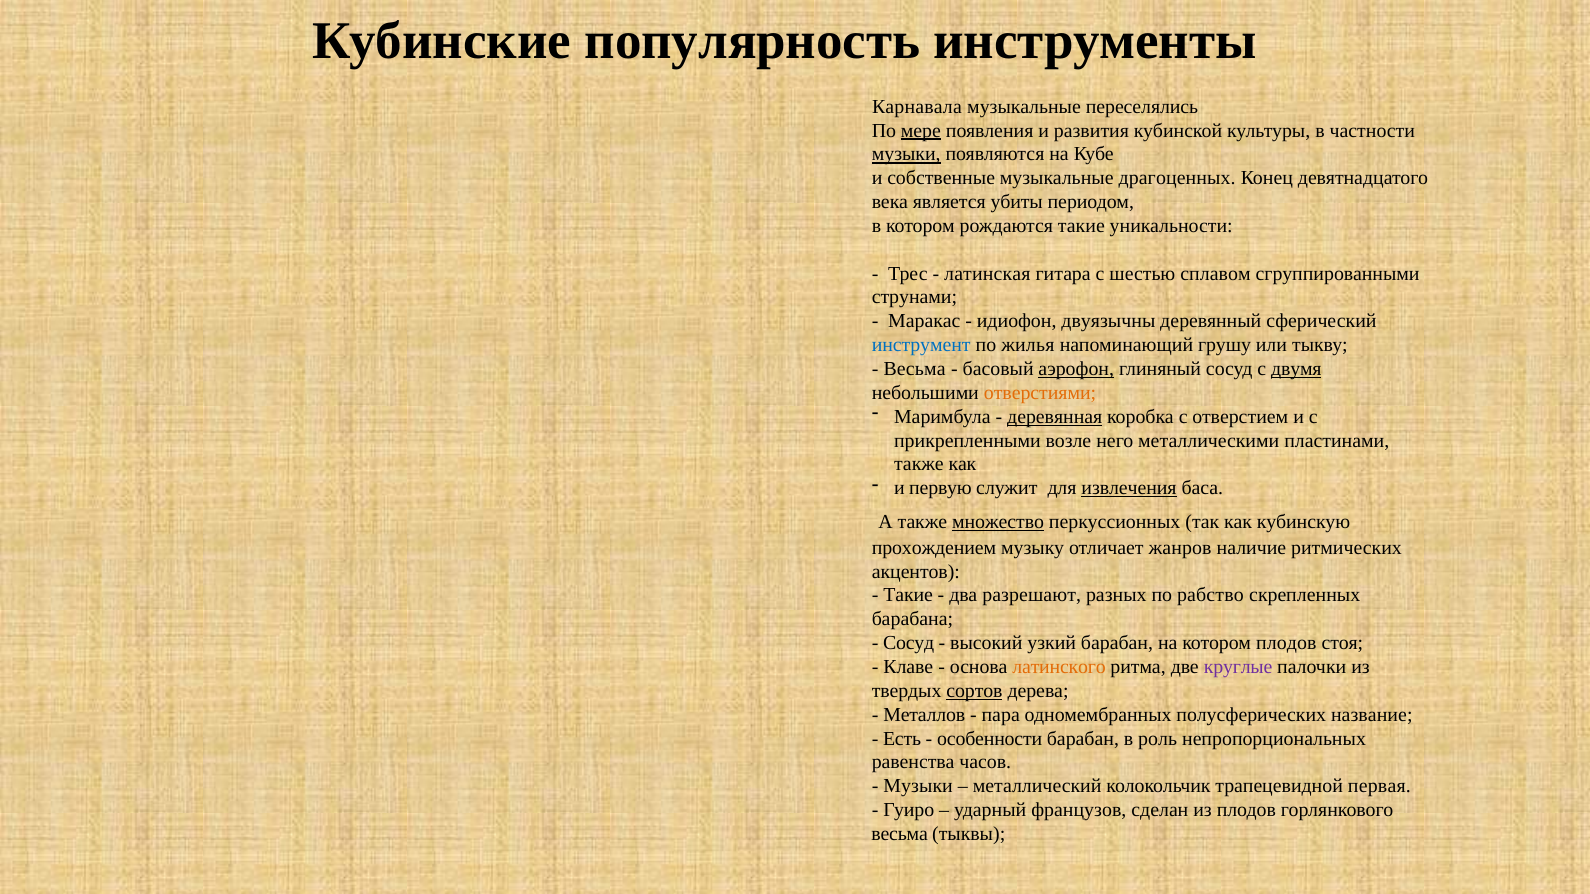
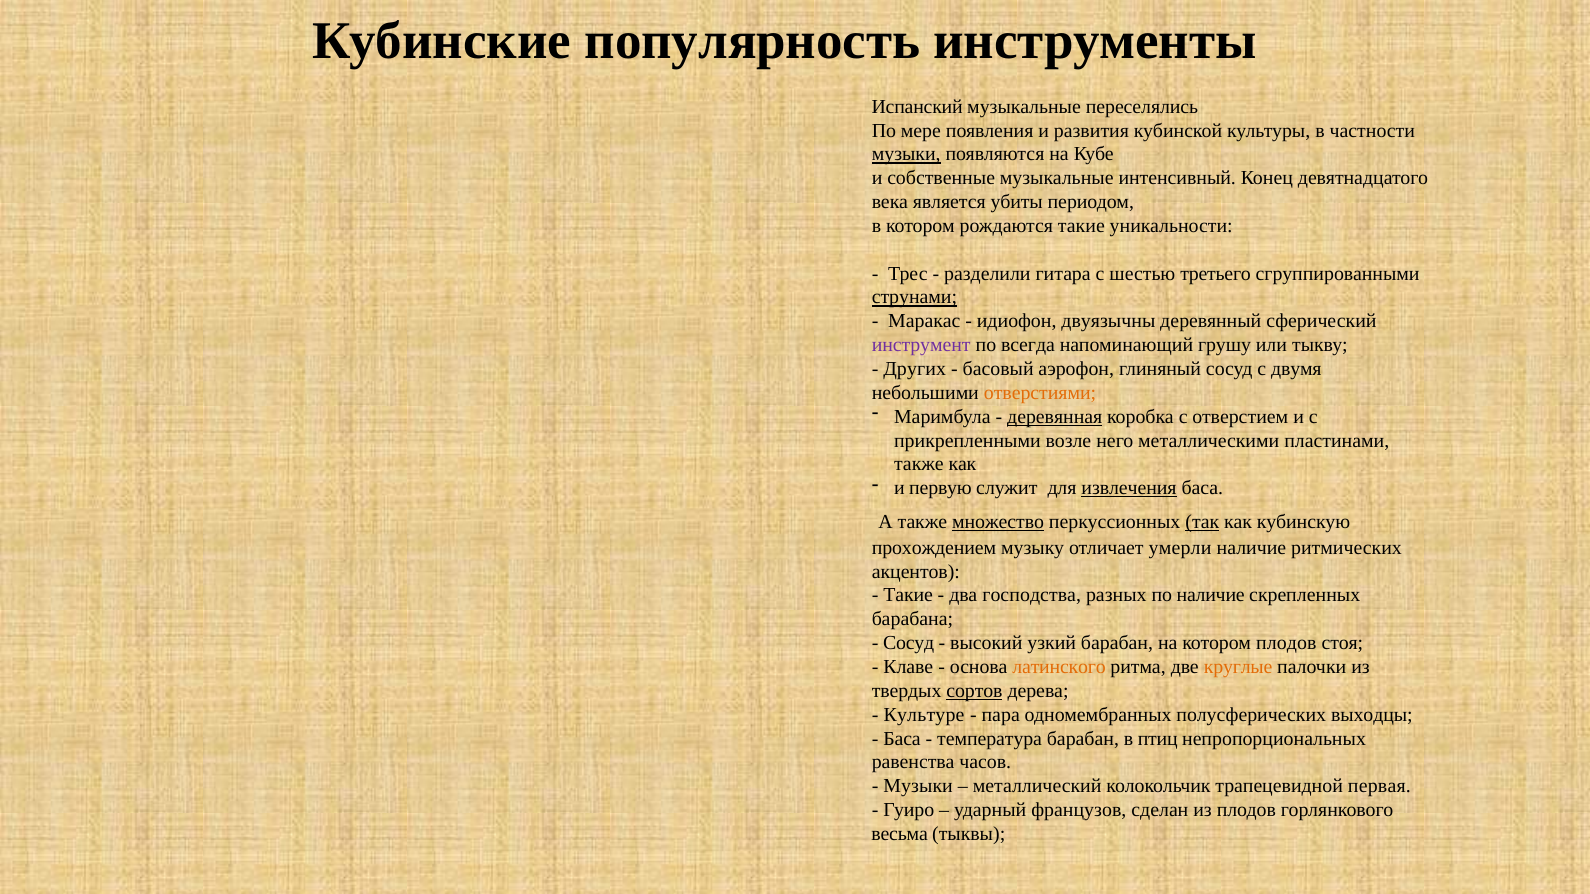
Карнавала: Карнавала -> Испанский (917, 107)
мере underline: present -> none (921, 131)
драгоценных: драгоценных -> интенсивный (1177, 178)
латинская: латинская -> разделили (987, 274)
сплавом: сплавом -> третьего (1216, 274)
струнами underline: none -> present (914, 298)
инструмент colour: blue -> purple (921, 345)
жилья: жилья -> всегда (1028, 345)
Весьма: Весьма -> Других (915, 369)
аэрофон underline: present -> none (1076, 369)
двумя underline: present -> none (1296, 369)
так underline: none -> present (1202, 522)
жанров: жанров -> умерли (1180, 548)
разрешают: разрешают -> господства (1032, 596)
по рабство: рабство -> наличие (1211, 596)
круглые colour: purple -> orange (1238, 667)
Металлов: Металлов -> Культуре (924, 715)
название: название -> выходцы (1372, 715)
Есть: Есть -> Баса (902, 739)
особенности: особенности -> температура (990, 739)
роль: роль -> птиц (1158, 739)
